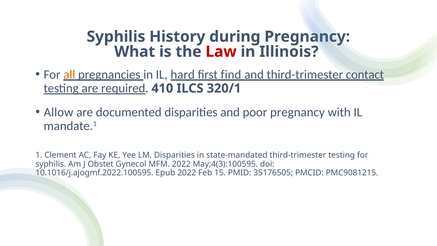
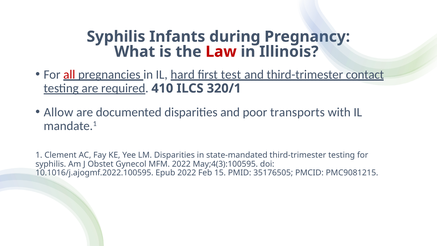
History: History -> Infants (177, 37)
all colour: orange -> red (69, 75)
find: find -> test (231, 75)
poor pregnancy: pregnancy -> transports (297, 112)
